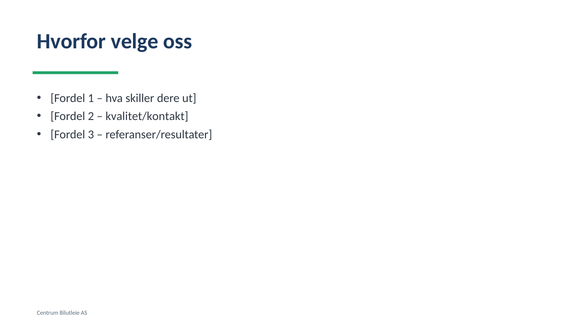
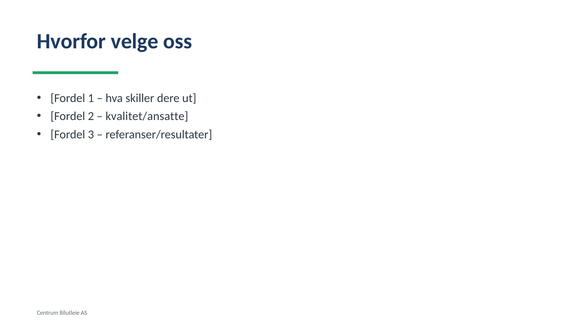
kvalitet/kontakt: kvalitet/kontakt -> kvalitet/ansatte (147, 116)
